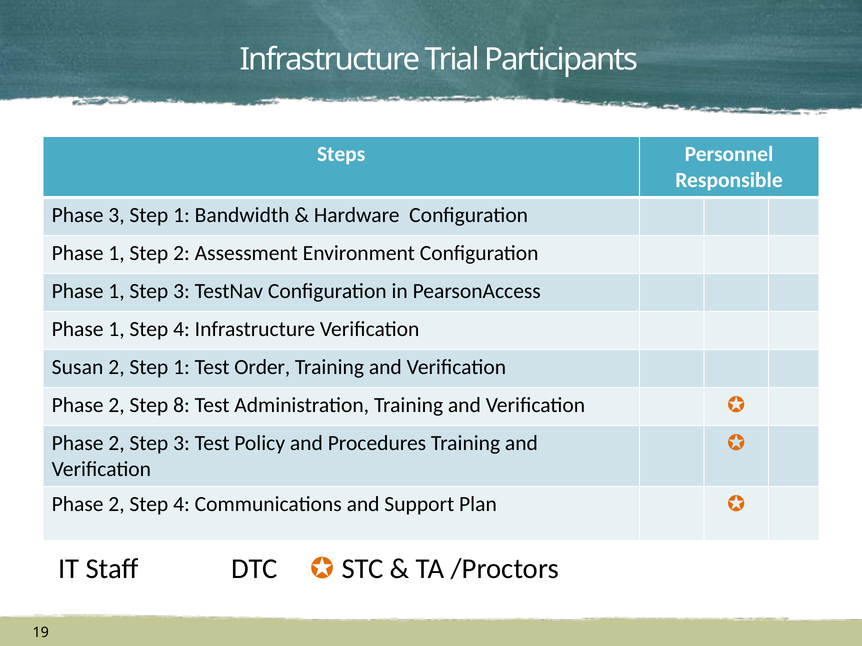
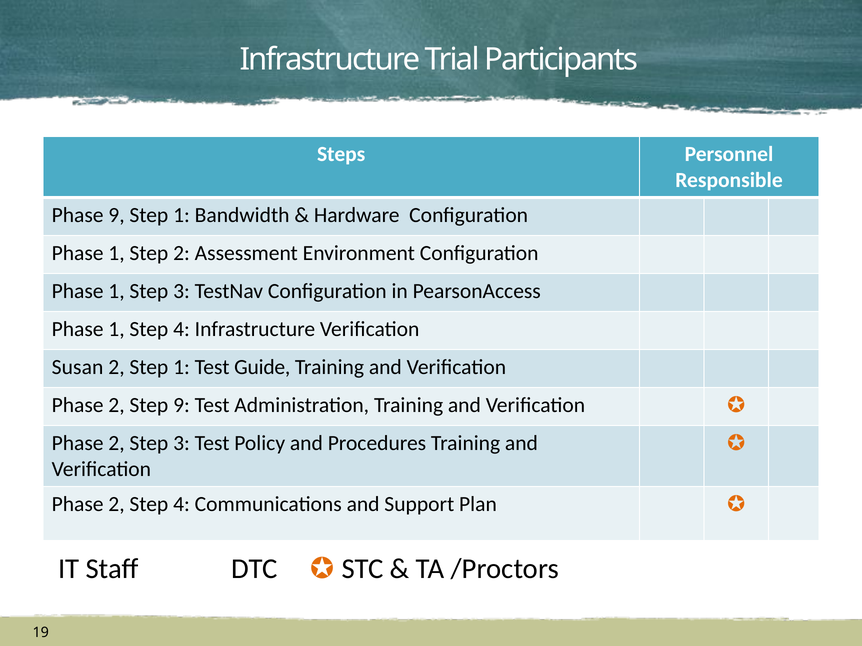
Phase 3: 3 -> 9 (116, 215)
Order: Order -> Guide (262, 367)
Step 8: 8 -> 9 (182, 405)
